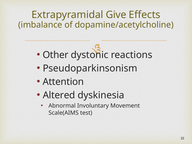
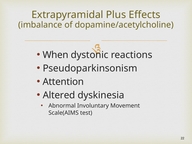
Give: Give -> Plus (116, 15)
Other: Other -> When (56, 55)
